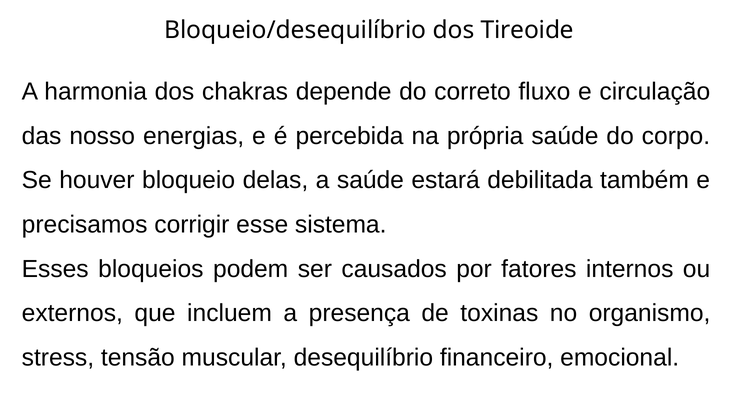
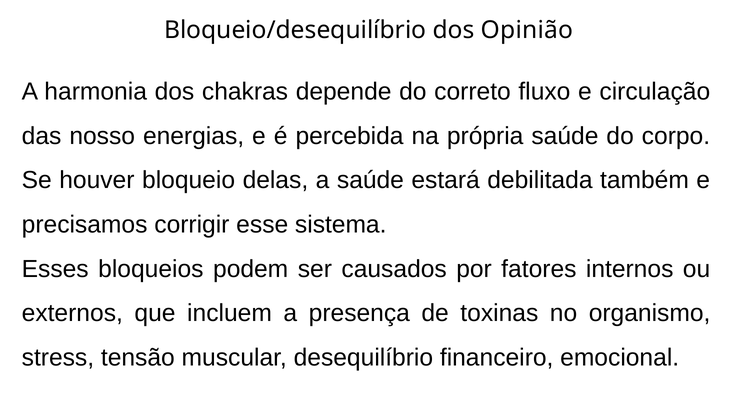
Tireoide: Tireoide -> Opinião (527, 30)
